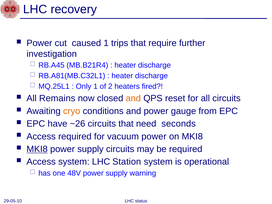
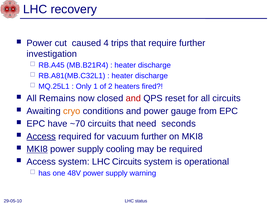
caused 1: 1 -> 4 (106, 43)
and colour: orange -> red (133, 98)
~26: ~26 -> ~70 (78, 124)
Access underline: none -> present (41, 136)
vacuum power: power -> further (154, 136)
supply circuits: circuits -> cooling (120, 149)
LHC Station: Station -> Circuits (127, 162)
